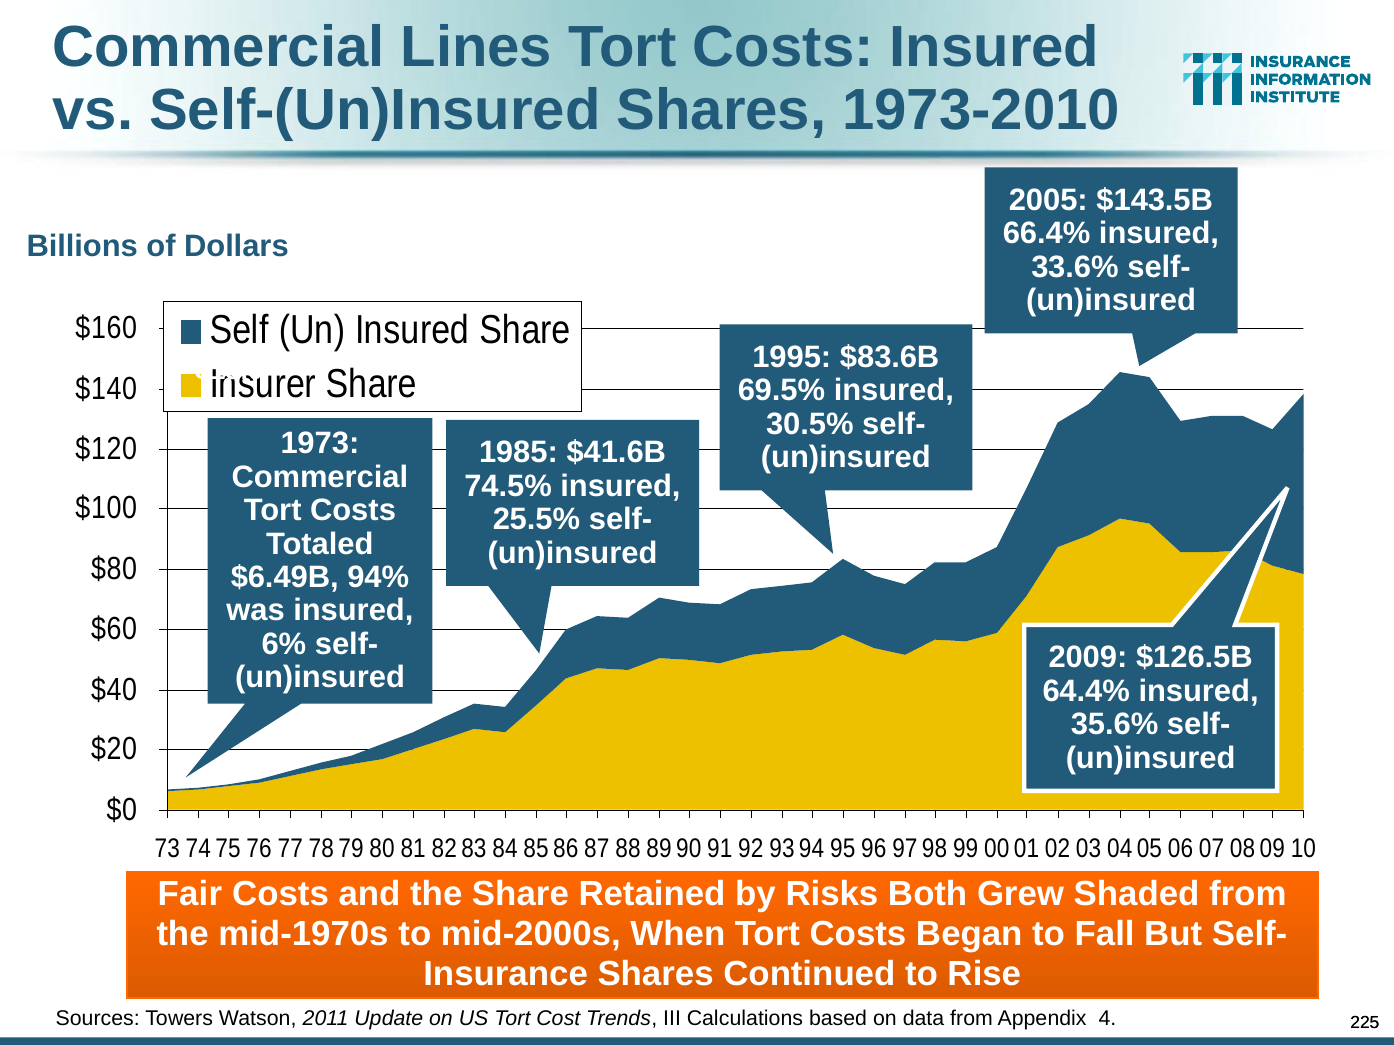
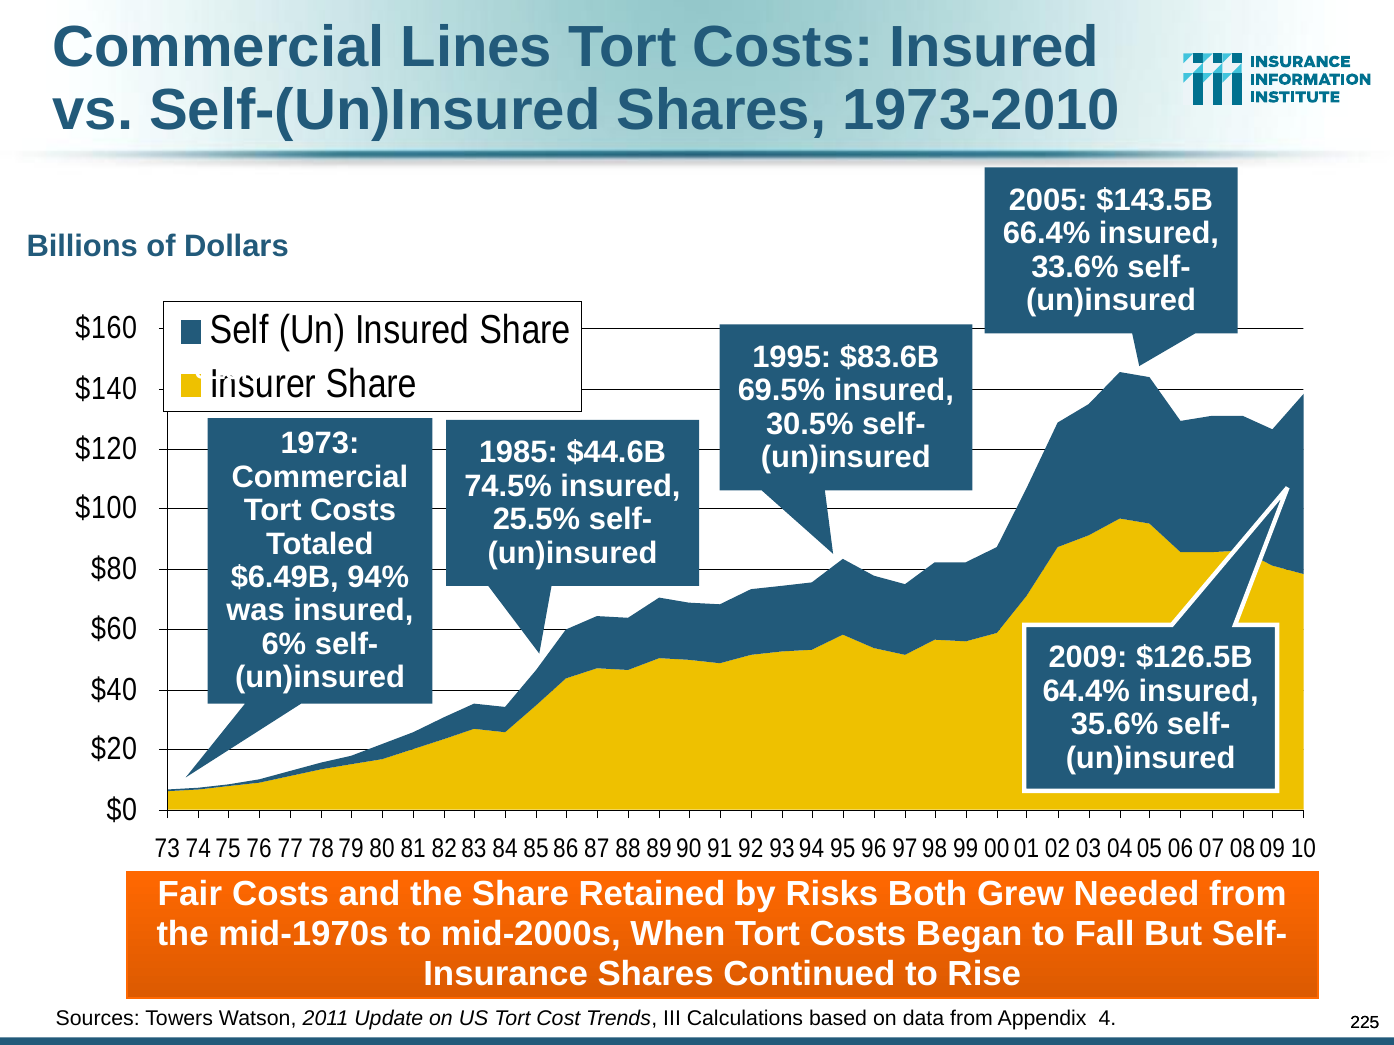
$41.6B: $41.6B -> $44.6B (616, 453)
Shaded: Shaded -> Needed (1137, 895)
